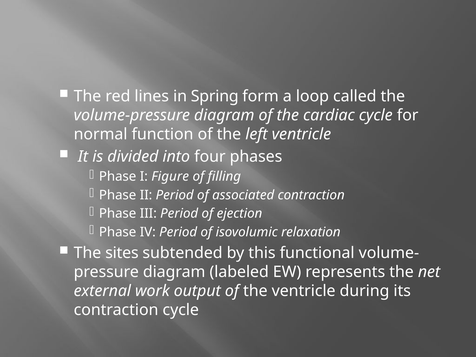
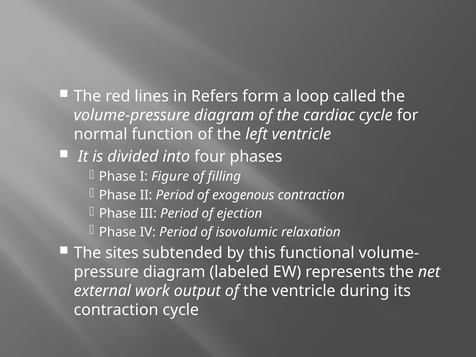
Spring: Spring -> Refers (215, 96)
associated: associated -> exogenous (243, 195)
